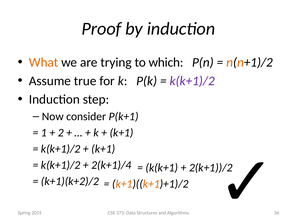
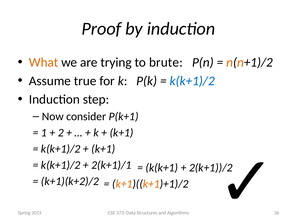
which: which -> brute (166, 62)
k(k+1)/2 colour: purple -> blue (192, 81)
2(k+1)/4: 2(k+1)/4 -> 2(k+1)/1 (111, 165)
